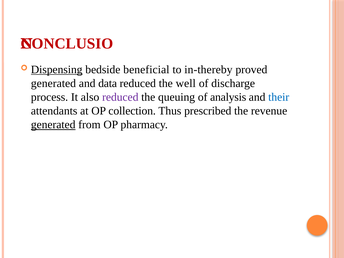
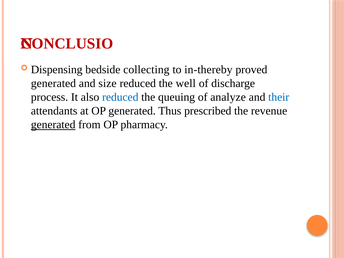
Dispensing underline: present -> none (57, 70)
beneficial: beneficial -> collecting (146, 70)
data: data -> size (108, 83)
reduced colour: purple -> blue (120, 97)
analysis: analysis -> analyze (228, 97)
OP collection: collection -> generated (132, 111)
